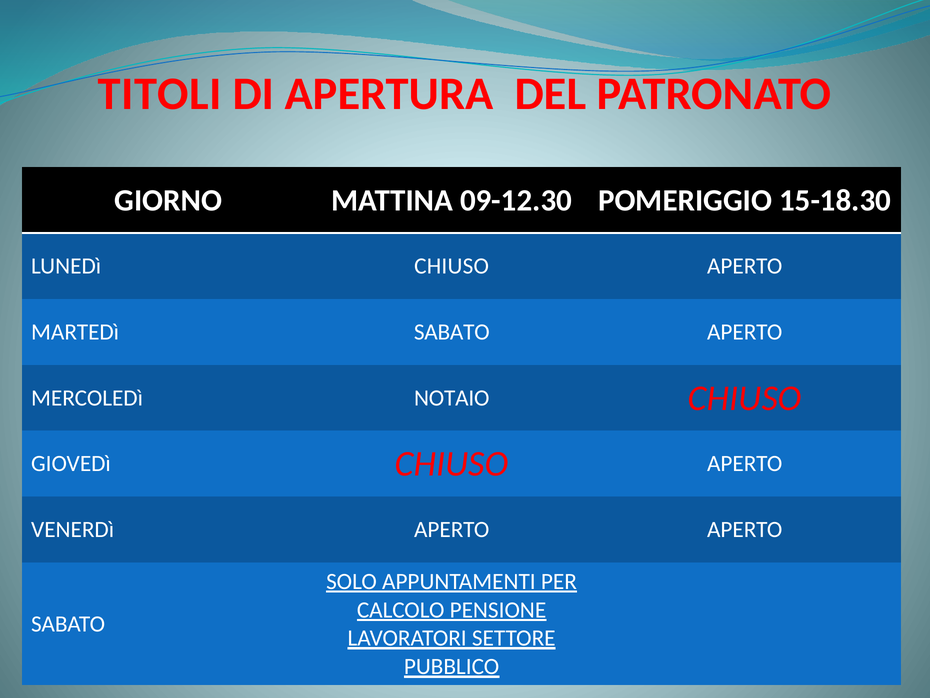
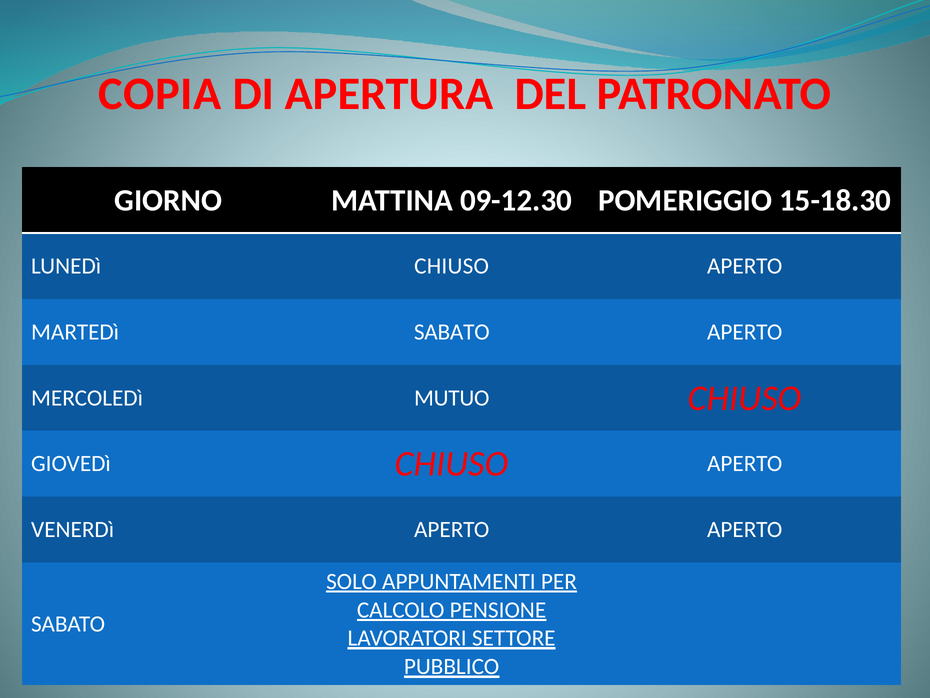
TITOLI: TITOLI -> COPIA (160, 94)
NOTAIO: NOTAIO -> MUTUO (452, 398)
